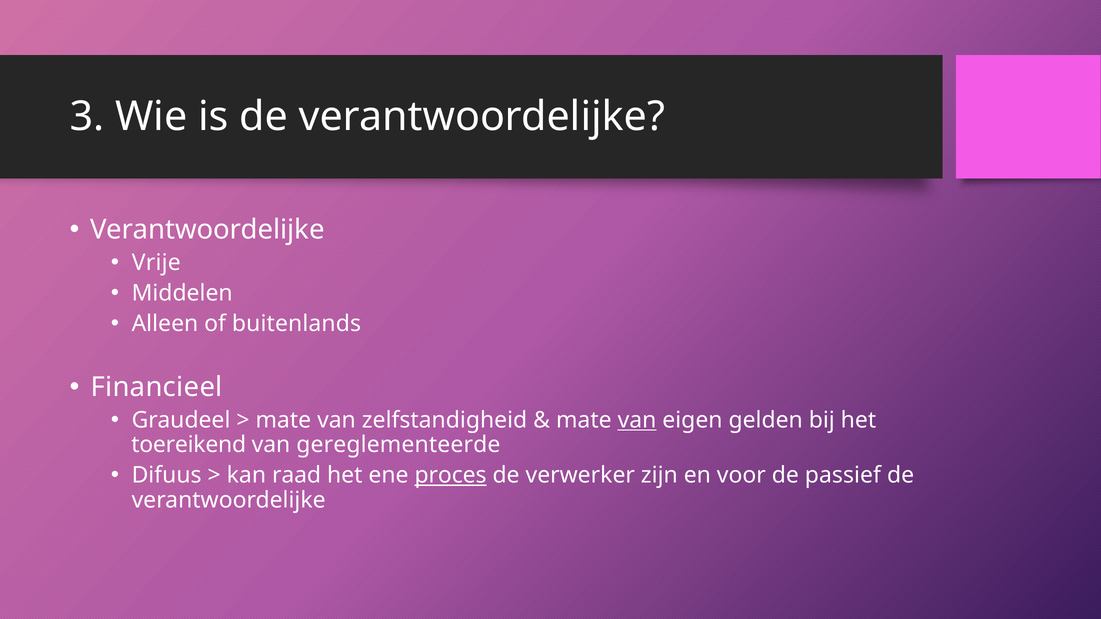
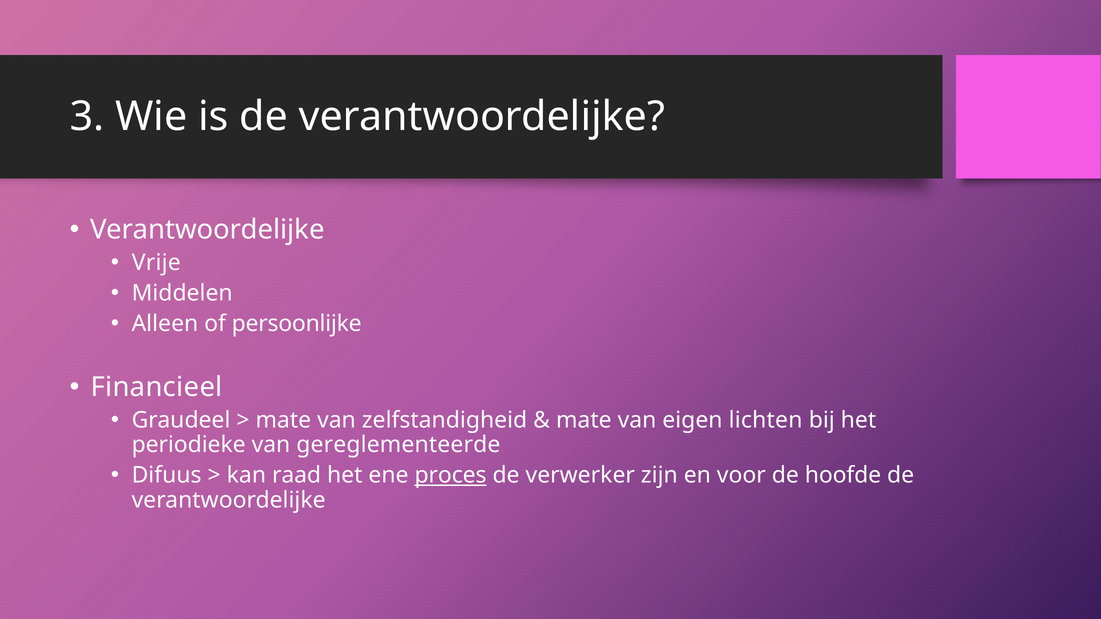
buitenlands: buitenlands -> persoonlijke (297, 324)
van underline: present -> none (637, 420)
gelden: gelden -> lichten (766, 420)
toereikend: toereikend -> periodieke (189, 445)
passief: passief -> hoofde (843, 476)
